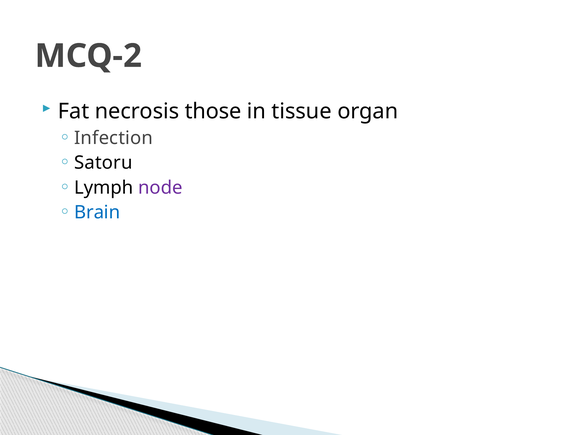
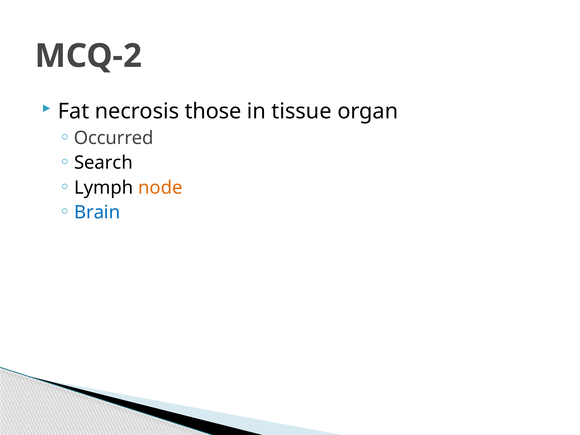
Infection: Infection -> Occurred (114, 138)
Satoru: Satoru -> Search (103, 163)
node colour: purple -> orange (160, 188)
